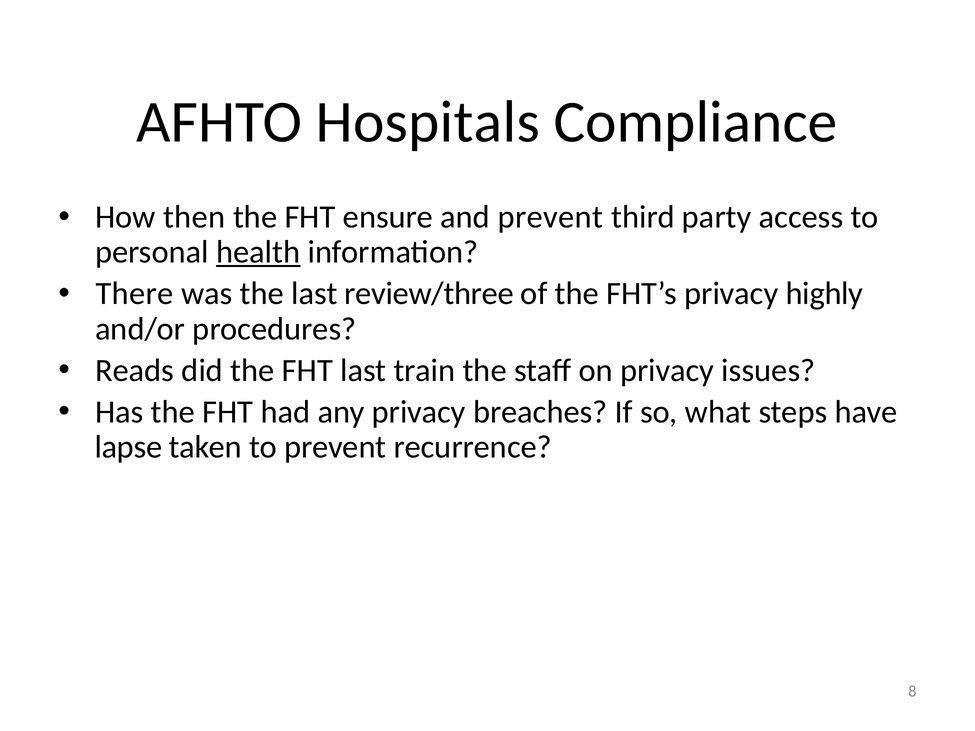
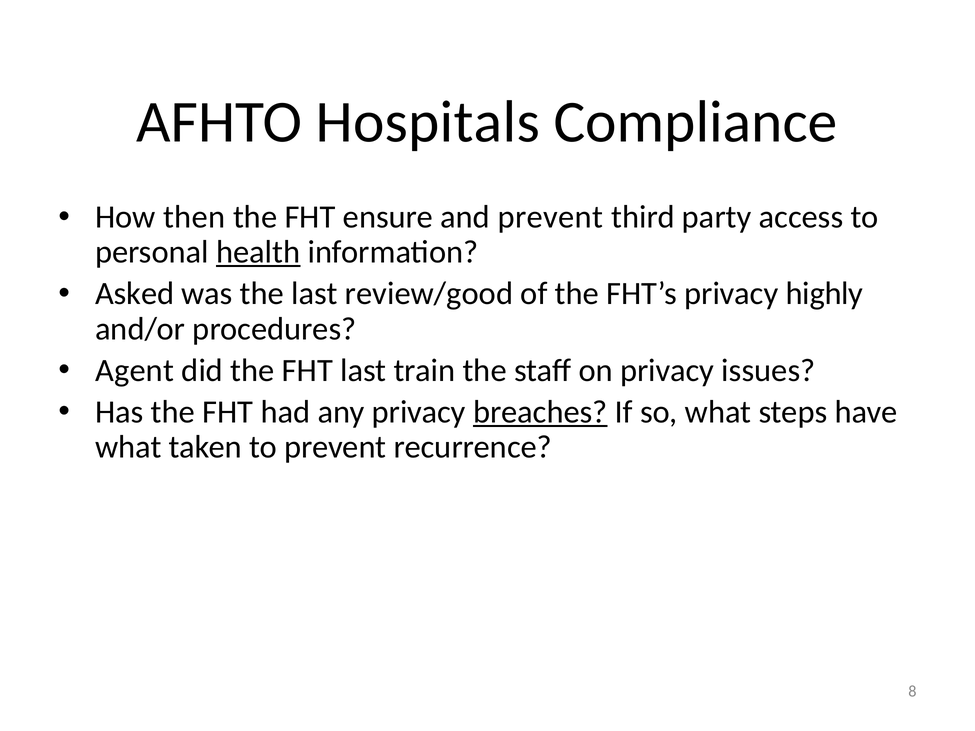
There: There -> Asked (135, 294)
review/three: review/three -> review/good (429, 294)
Reads: Reads -> Agent (135, 371)
breaches underline: none -> present (540, 412)
lapse: lapse -> what (128, 447)
